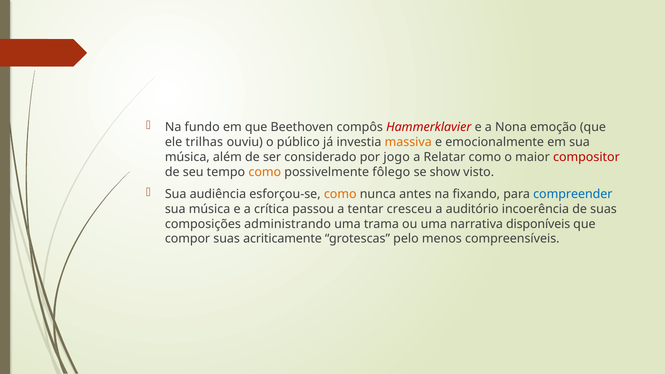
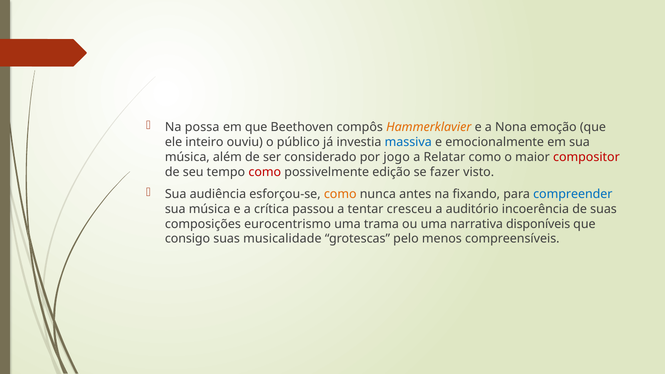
fundo: fundo -> possa (202, 127)
Hammerklavier colour: red -> orange (429, 127)
trilhas: trilhas -> inteiro (204, 142)
massiva colour: orange -> blue (408, 142)
como colour: orange -> red (265, 172)
fôlego: fôlego -> edição (391, 172)
show: show -> fazer (445, 172)
administrando: administrando -> eurocentrismo (288, 224)
compor: compor -> consigo (188, 239)
acriticamente: acriticamente -> musicalidade (282, 239)
